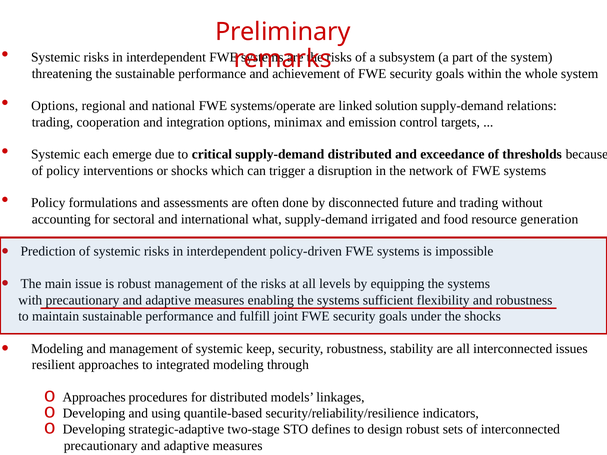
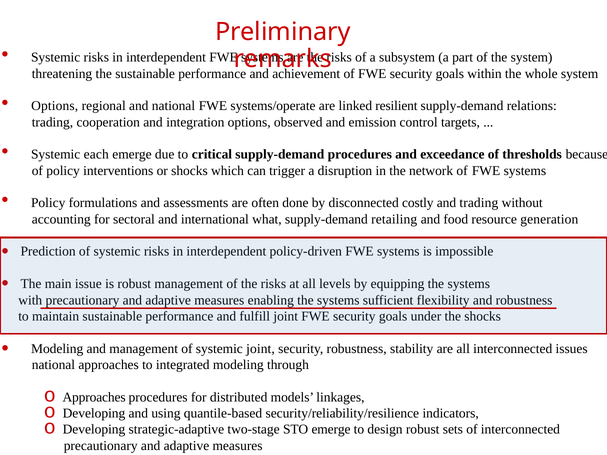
solution: solution -> resilient (396, 106)
minimax: minimax -> observed (298, 122)
supply-demand distributed: distributed -> procedures (360, 155)
future: future -> costly (418, 203)
irrigated: irrigated -> retailing (394, 219)
systemic keep: keep -> joint (261, 349)
resilient: resilient -> national (53, 365)
STO defines: defines -> emerge (331, 430)
